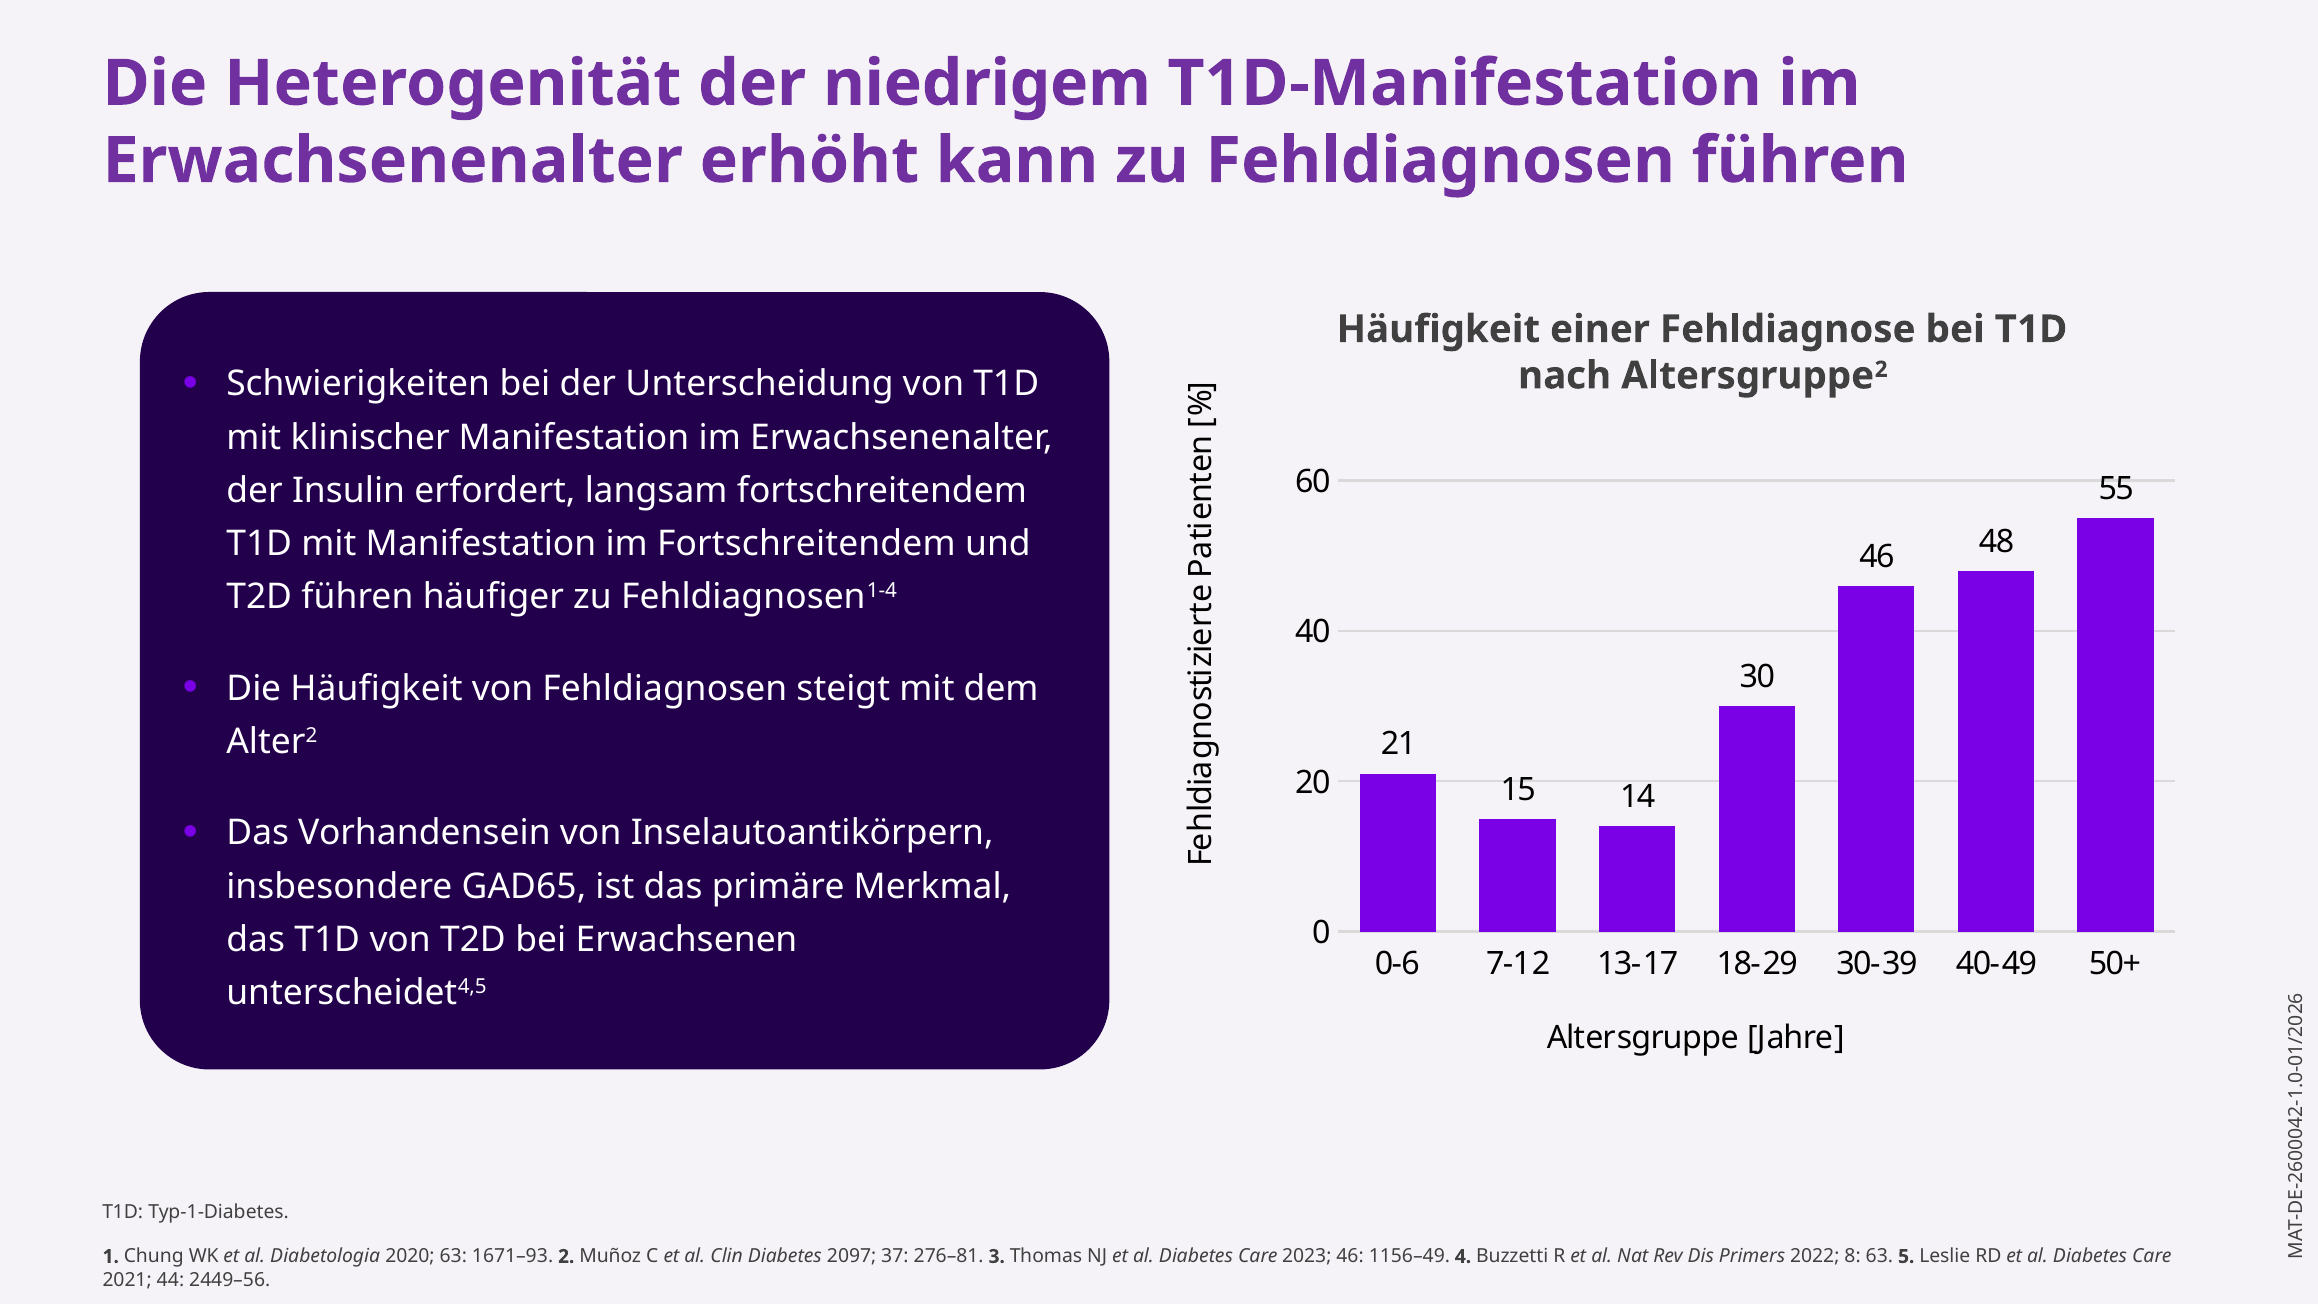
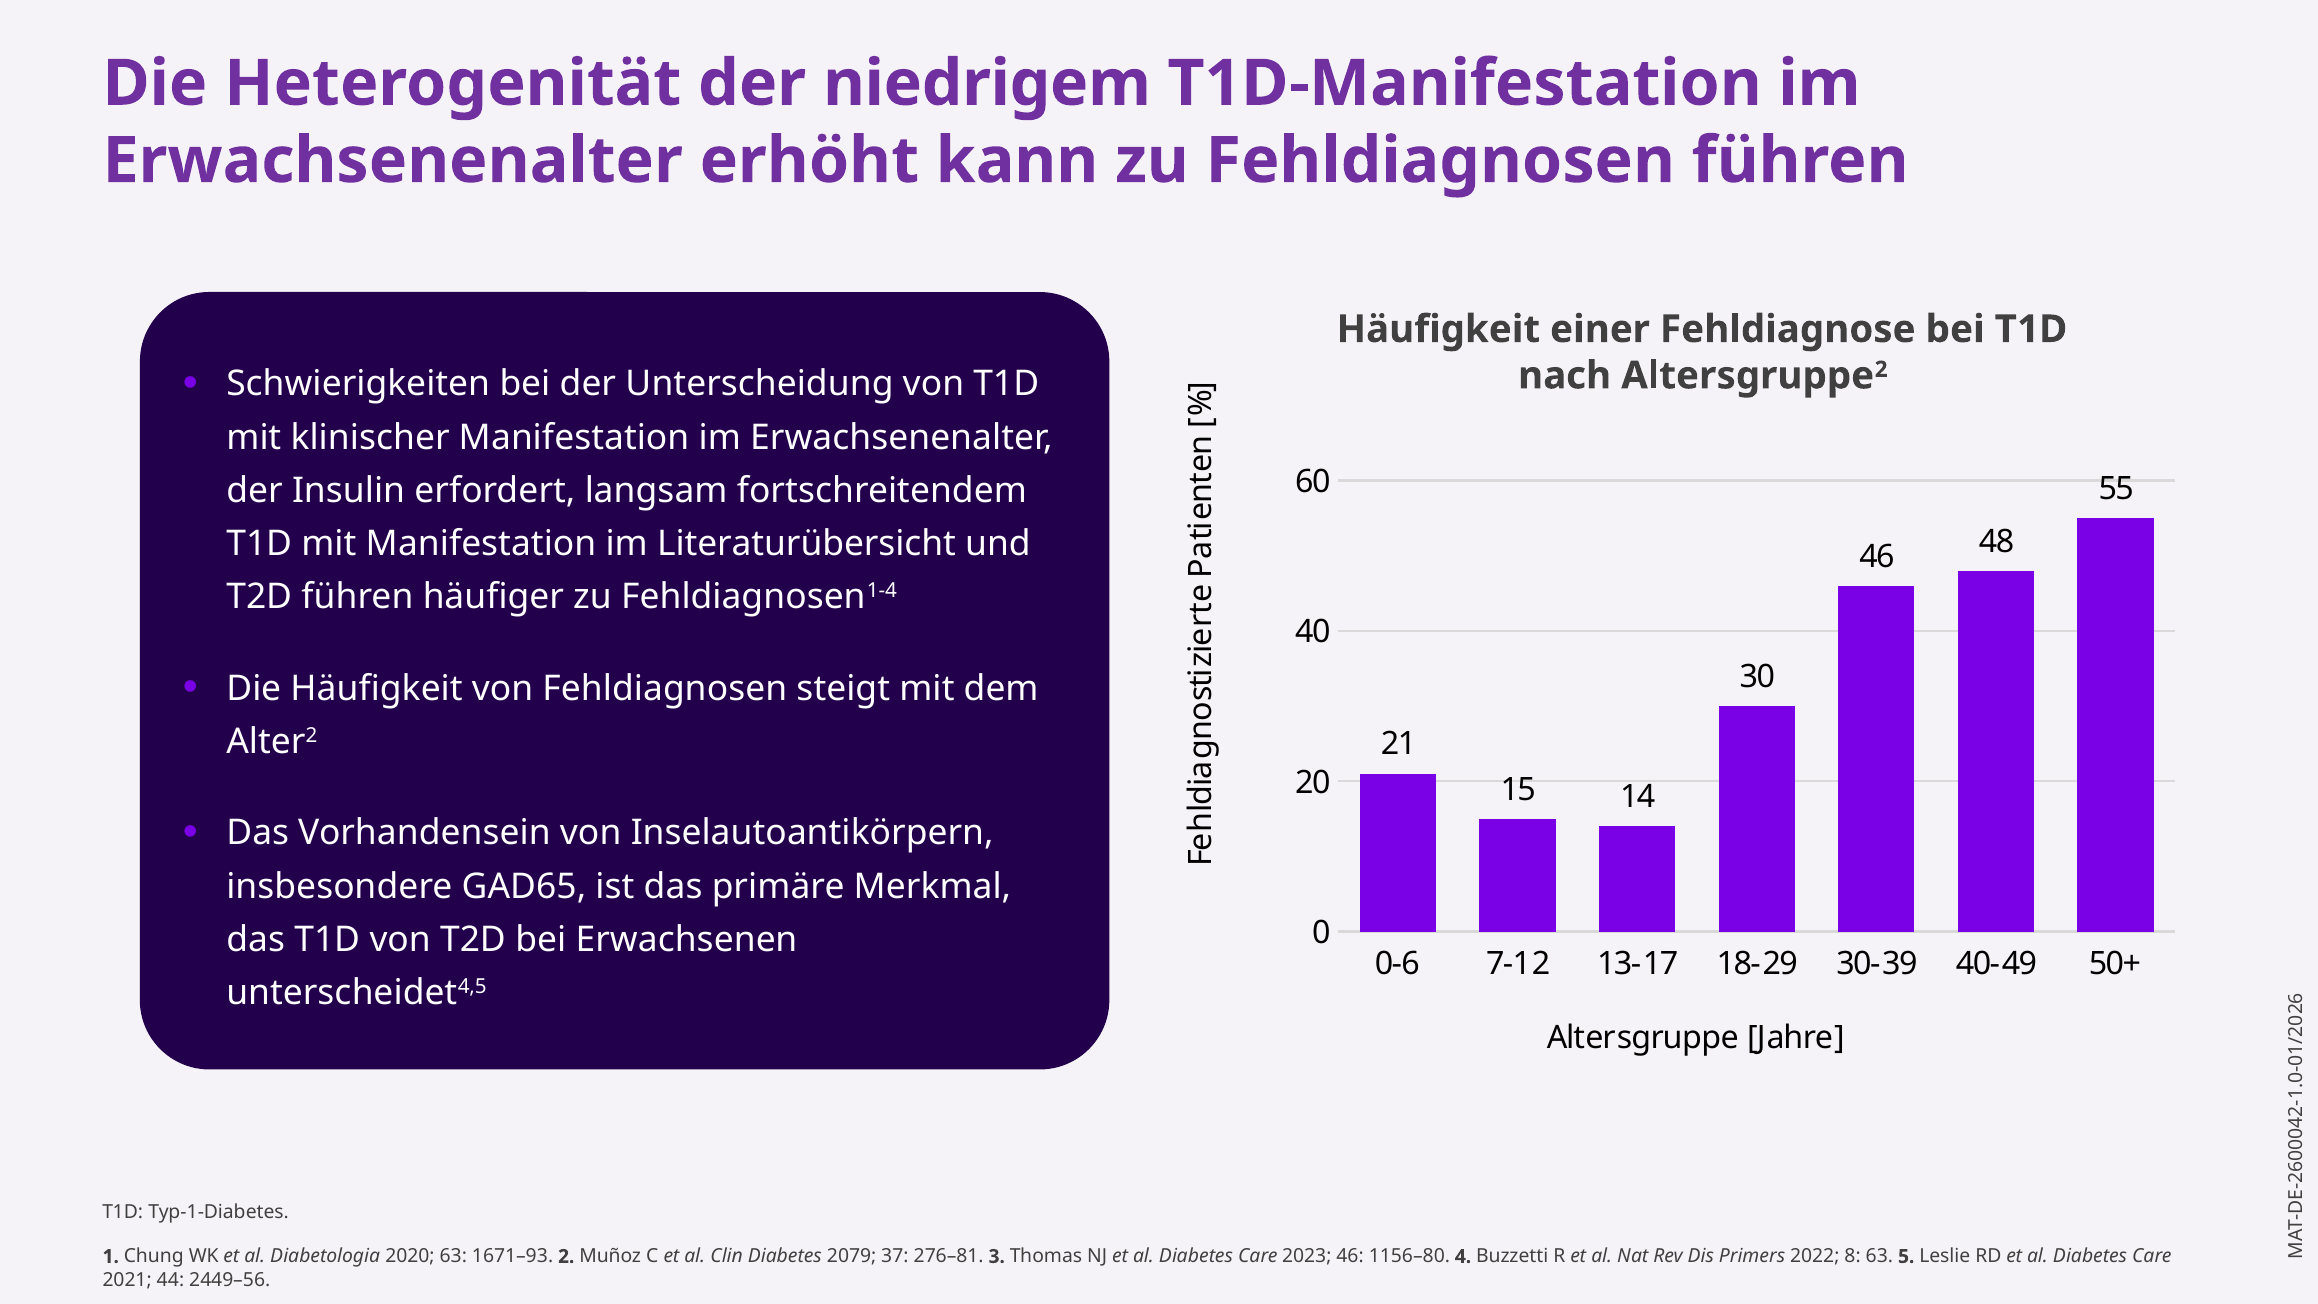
im Fortschreitendem: Fortschreitendem -> Literaturübersicht (806, 544)
2097: 2097 -> 2079 (852, 1256)
1156–49: 1156–49 -> 1156–80 (1409, 1256)
